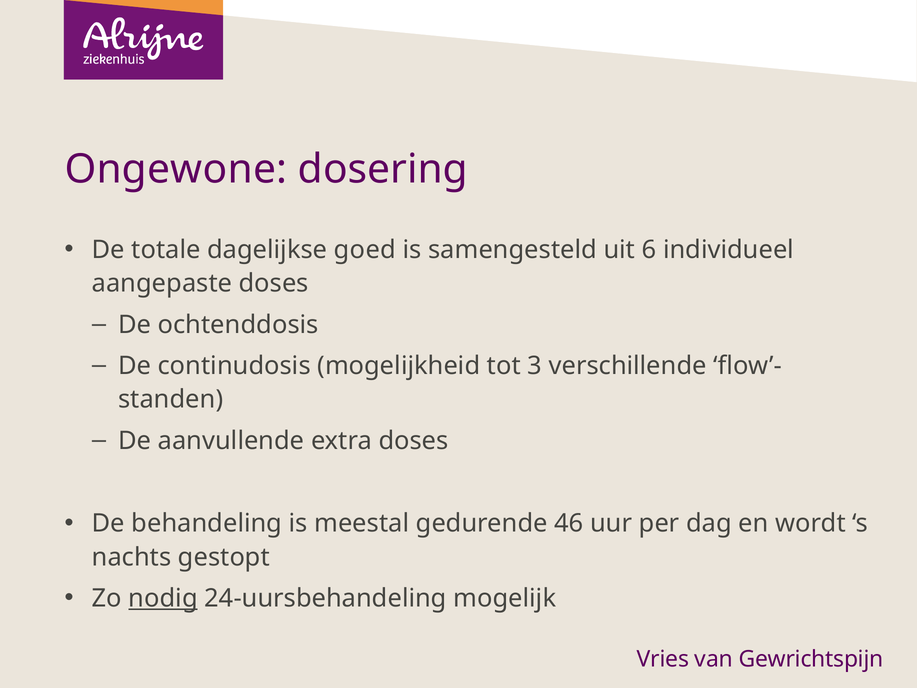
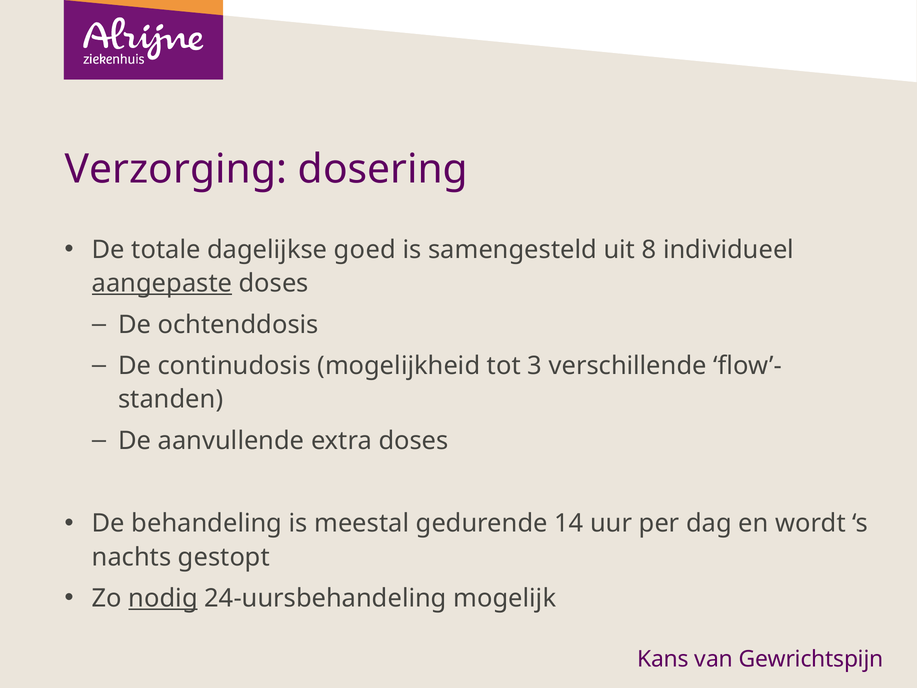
Ongewone: Ongewone -> Verzorging (176, 169)
6: 6 -> 8 (649, 250)
aangepaste underline: none -> present (162, 283)
46: 46 -> 14 (569, 523)
Vries: Vries -> Kans (663, 659)
